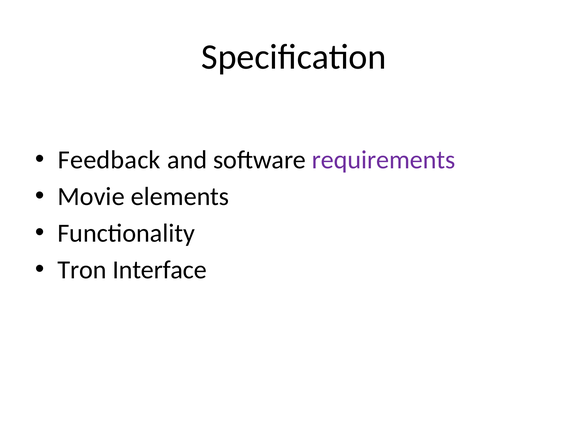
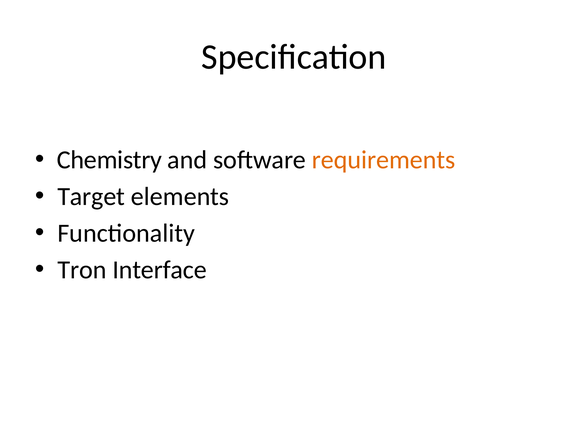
Feedback: Feedback -> Chemistry (109, 160)
requirements colour: purple -> orange (384, 160)
Movie: Movie -> Target (91, 197)
